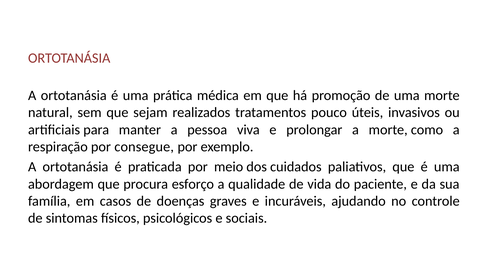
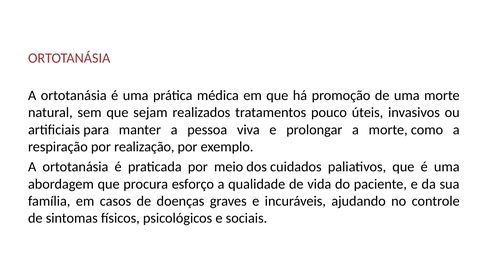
consegue: consegue -> realização (144, 146)
